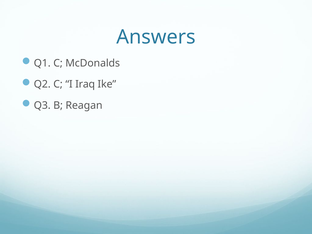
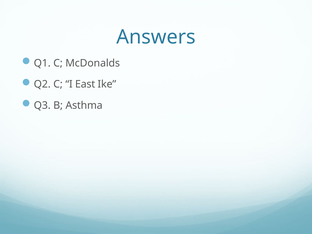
Iraq: Iraq -> East (85, 84)
Reagan: Reagan -> Asthma (84, 105)
